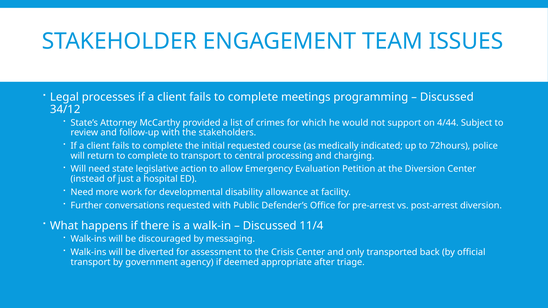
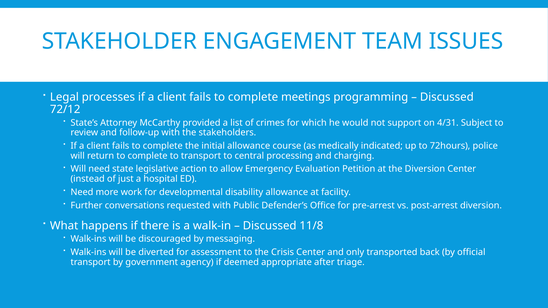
34/12: 34/12 -> 72/12 (65, 109)
4/44: 4/44 -> 4/31 (448, 123)
initial requested: requested -> allowance (249, 146)
11/4: 11/4 -> 11/8 (311, 226)
